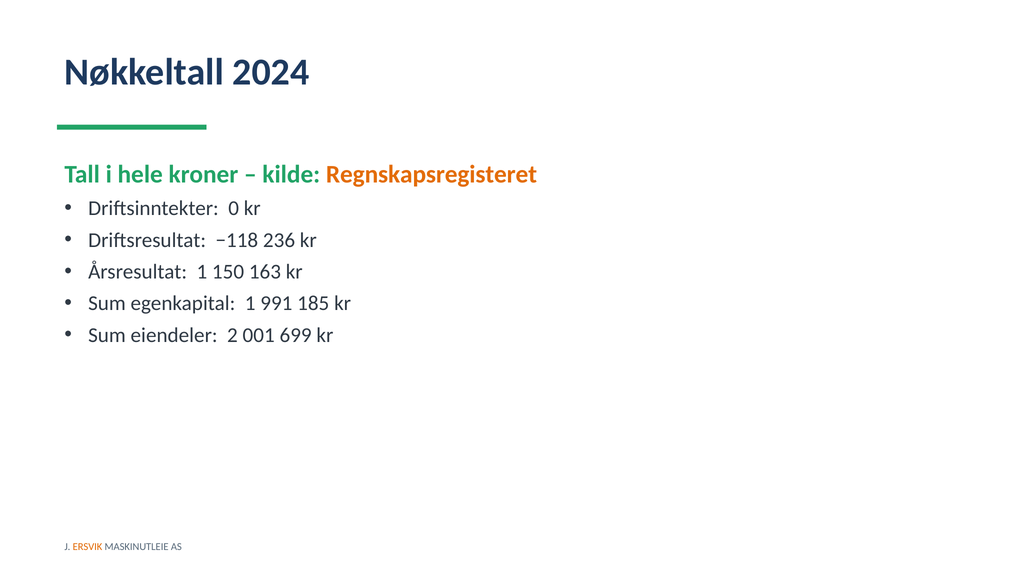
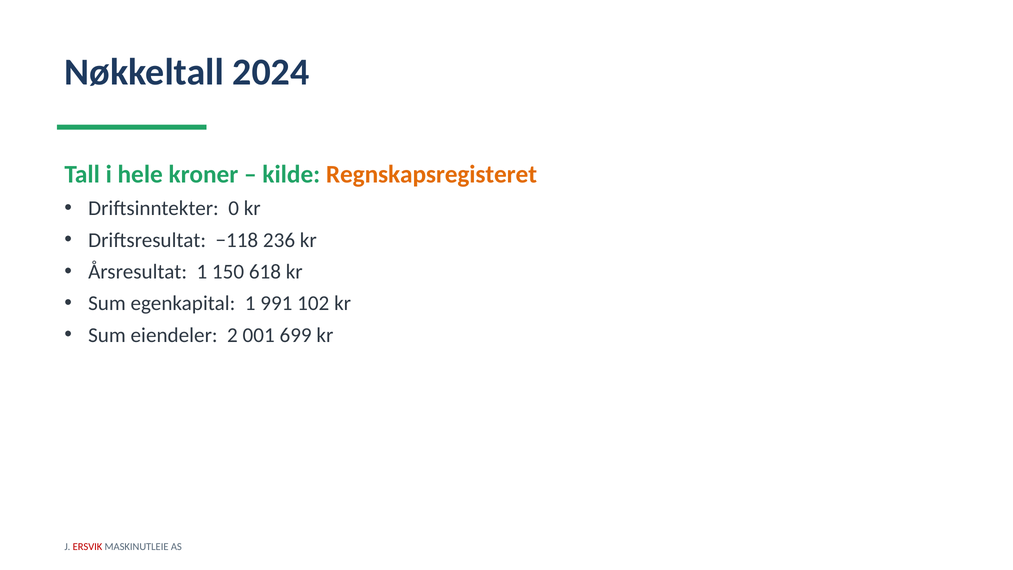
163: 163 -> 618 (265, 272)
185: 185 -> 102 (313, 303)
ERSVIK colour: orange -> red (87, 547)
